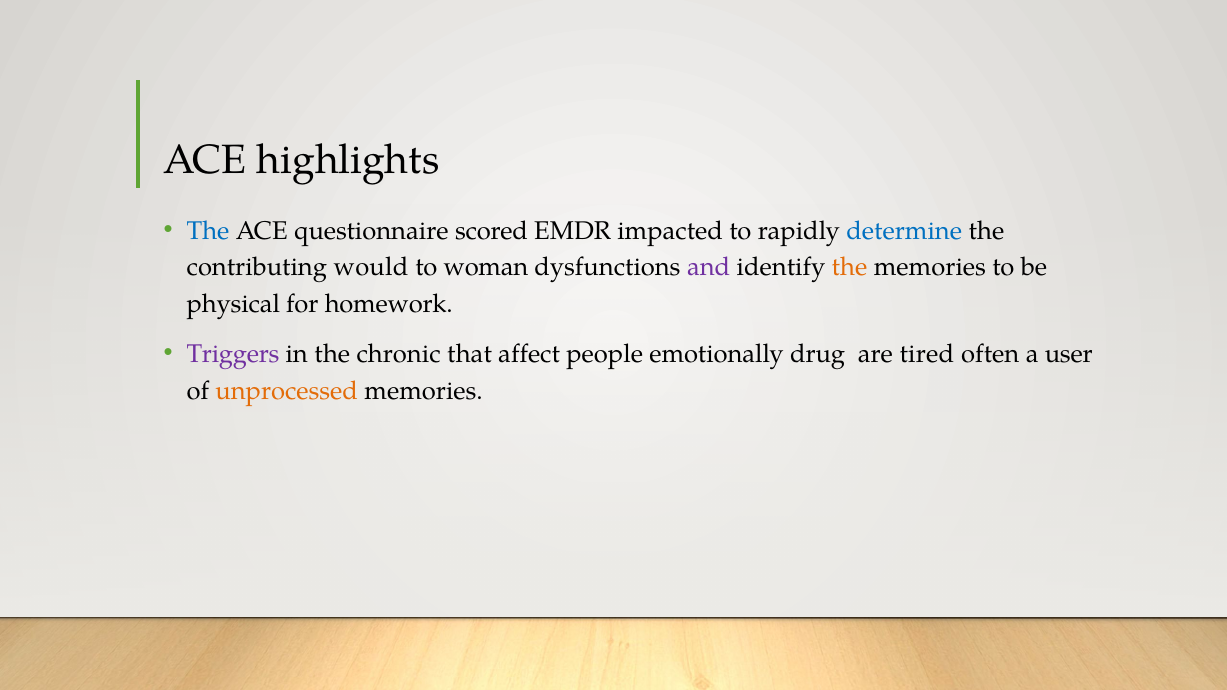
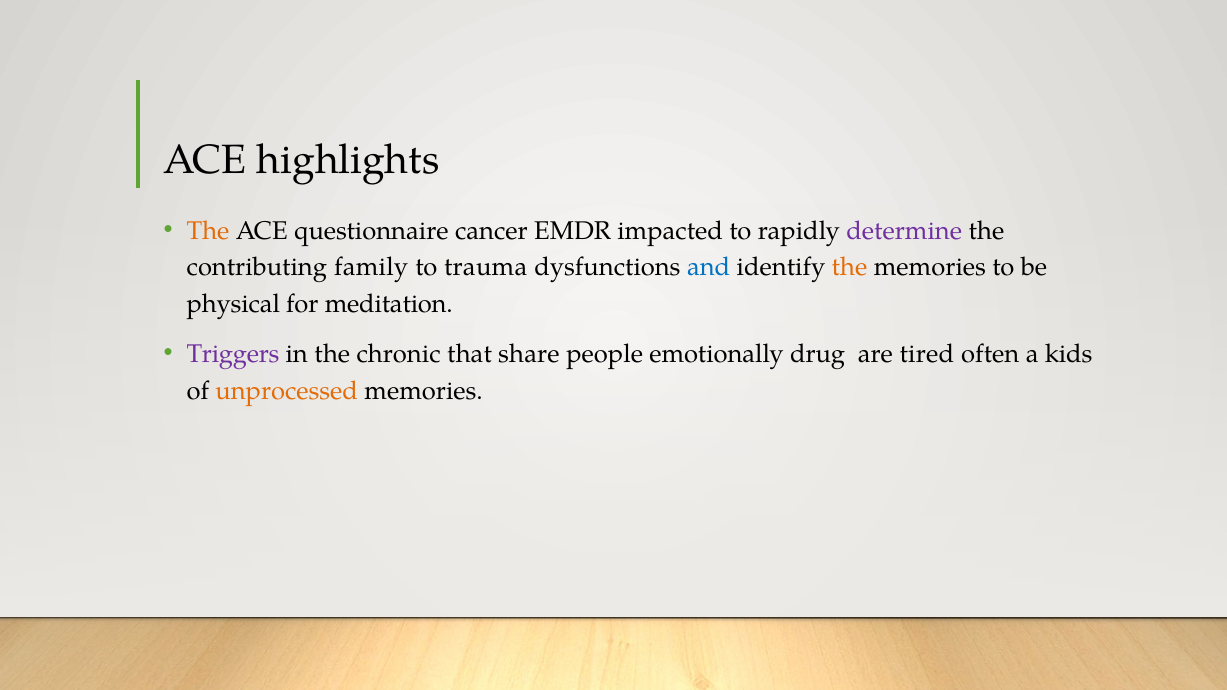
The colour: blue -> orange (208, 231)
scored: scored -> cancer (491, 231)
determine colour: blue -> purple (904, 231)
would: would -> family (371, 268)
woman: woman -> trauma (486, 268)
and colour: purple -> blue (709, 268)
homework: homework -> meditation (389, 304)
affect: affect -> share (529, 354)
user: user -> kids (1069, 354)
